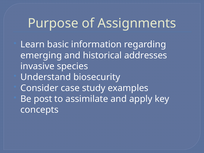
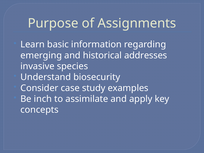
post: post -> inch (43, 99)
